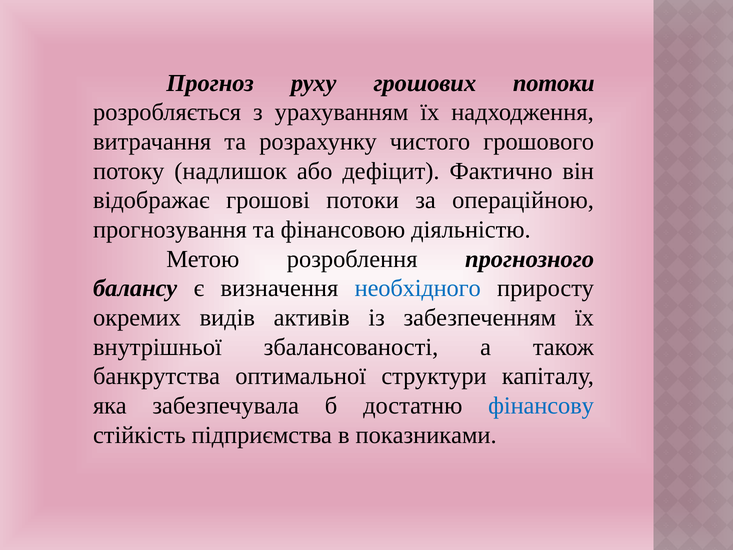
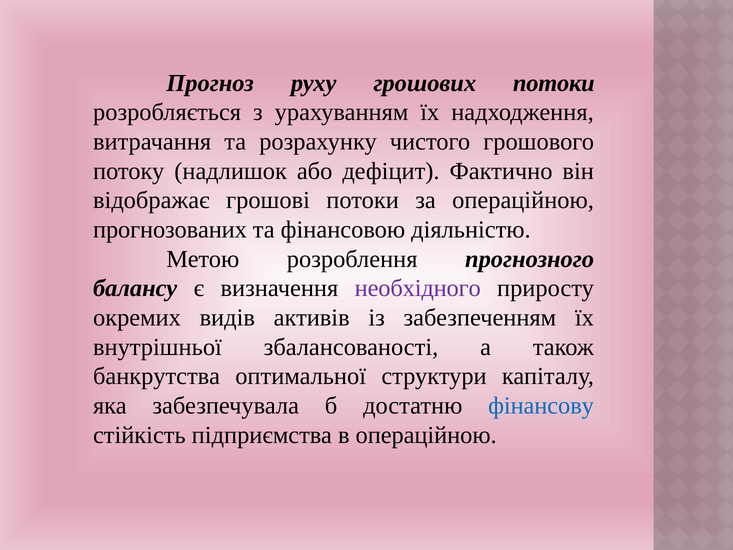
прогнозування: прогнозування -> прогнозованих (170, 230)
необхідного colour: blue -> purple (418, 288)
в показниками: показниками -> операційною (426, 435)
